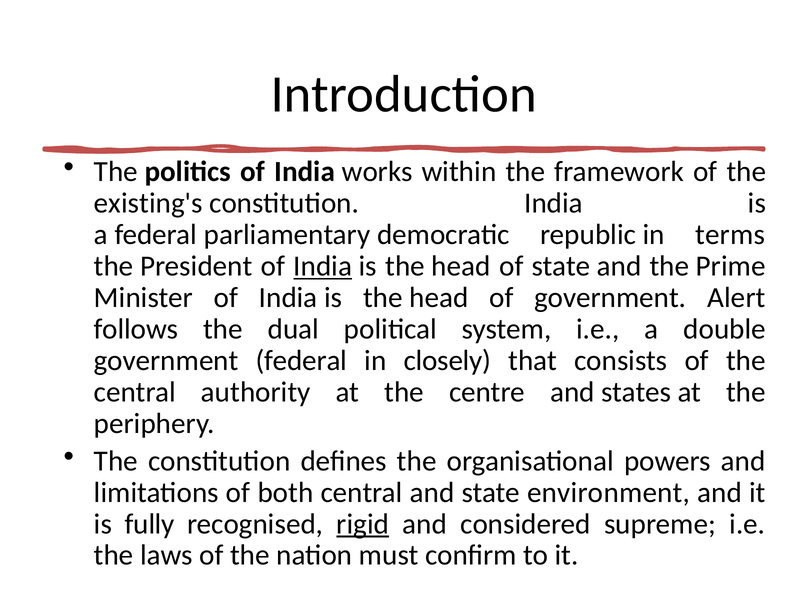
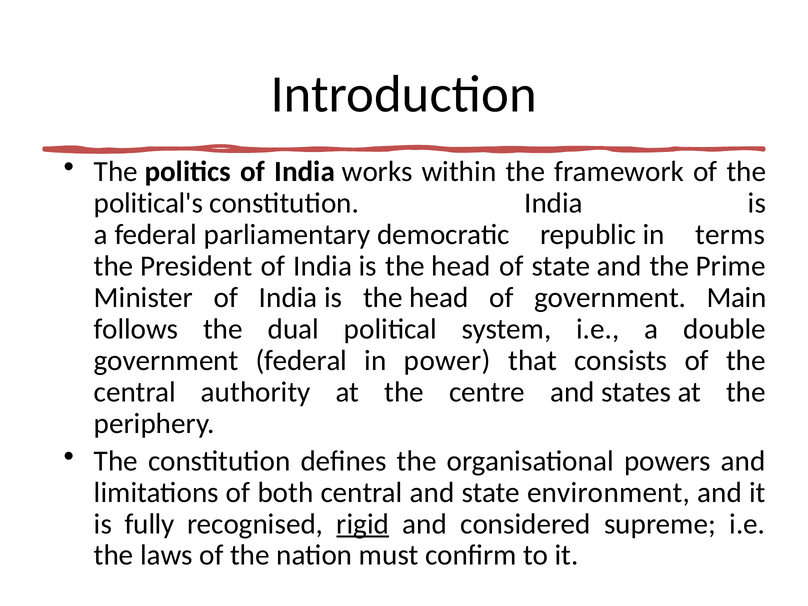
existing's: existing's -> political's (148, 203)
India underline: present -> none (323, 266)
Alert: Alert -> Main (737, 298)
closely: closely -> power (447, 361)
